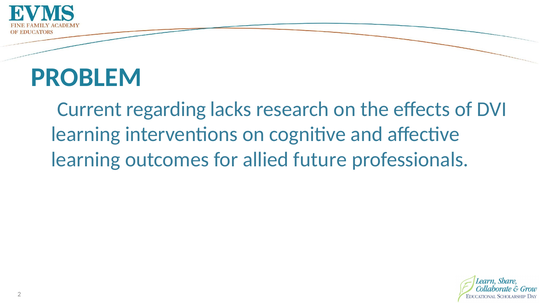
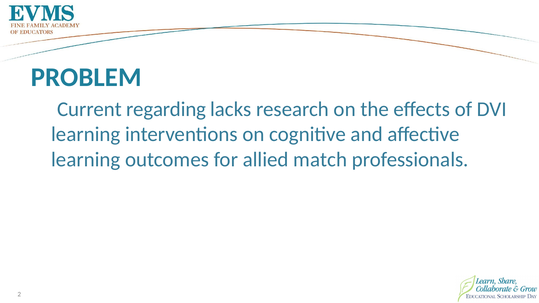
future: future -> match (320, 160)
